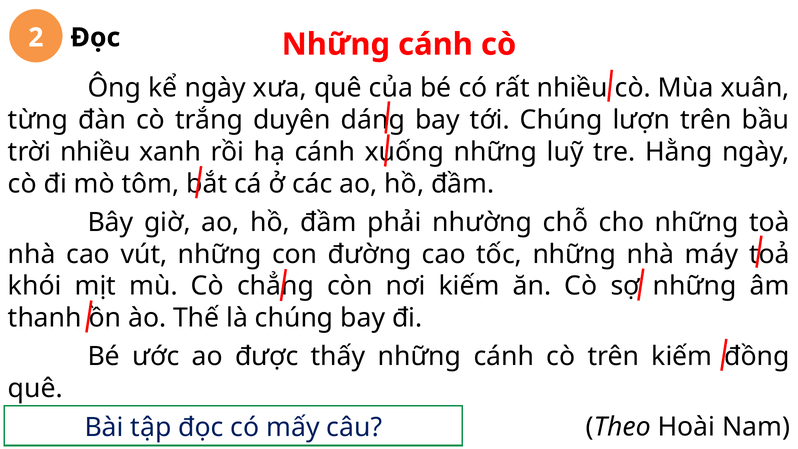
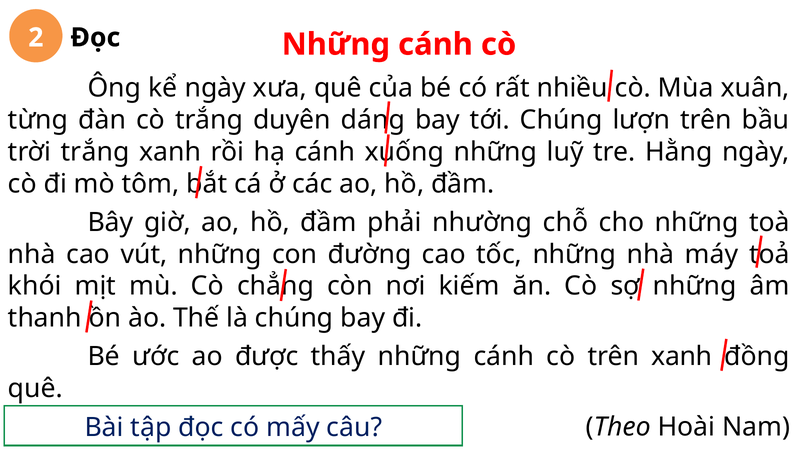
trời nhiều: nhiều -> trắng (95, 152)
trên kiếm: kiếm -> xanh (682, 357)
